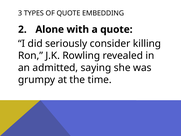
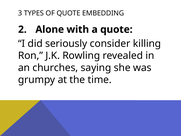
admitted: admitted -> churches (55, 68)
